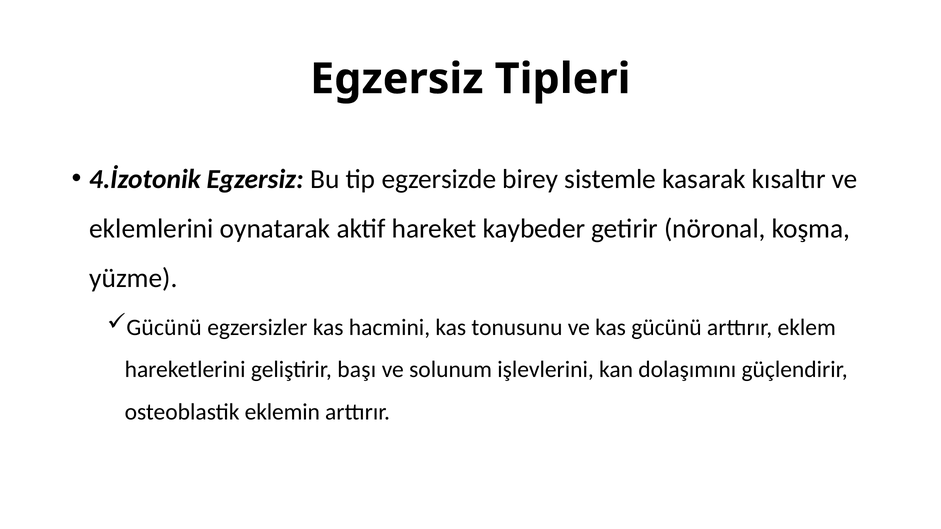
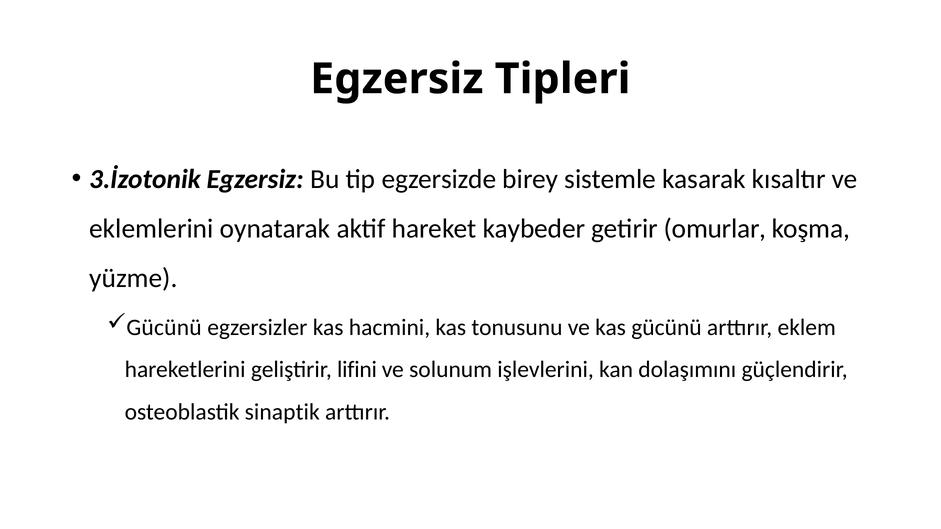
4.İzotonik: 4.İzotonik -> 3.İzotonik (145, 179)
nöronal: nöronal -> omurlar (715, 229)
başı: başı -> lifini (357, 370)
eklemin: eklemin -> sinaptik (282, 412)
